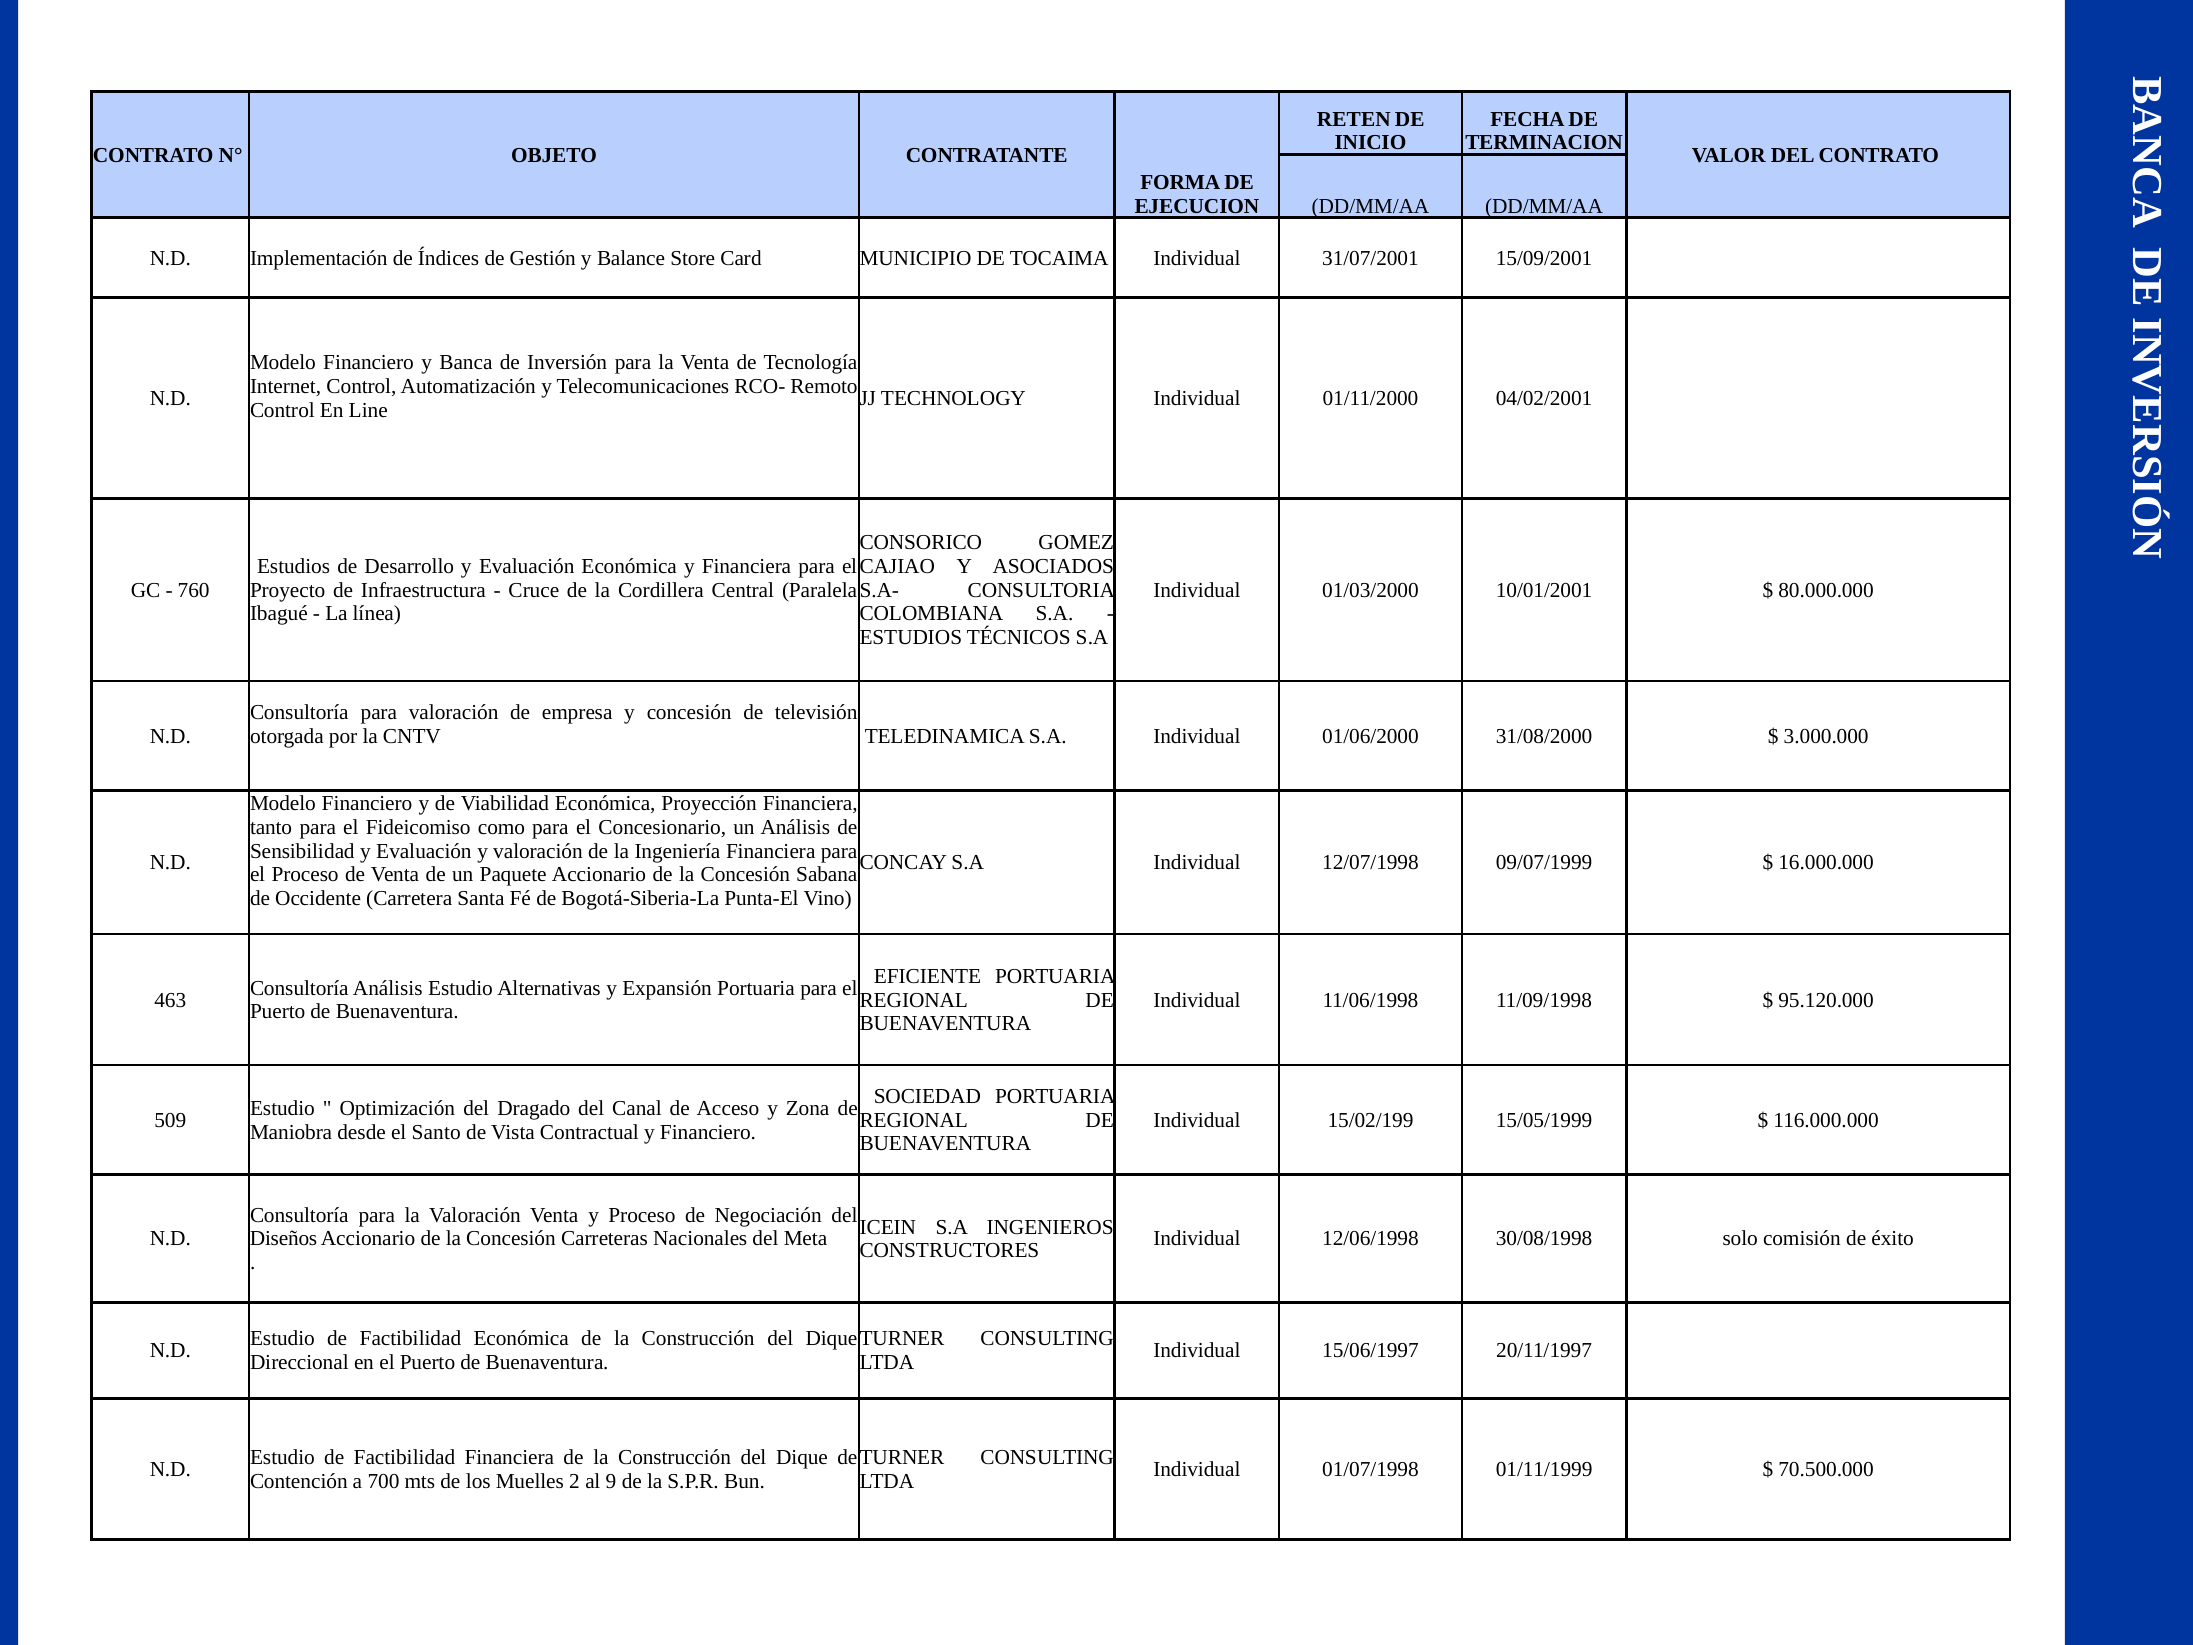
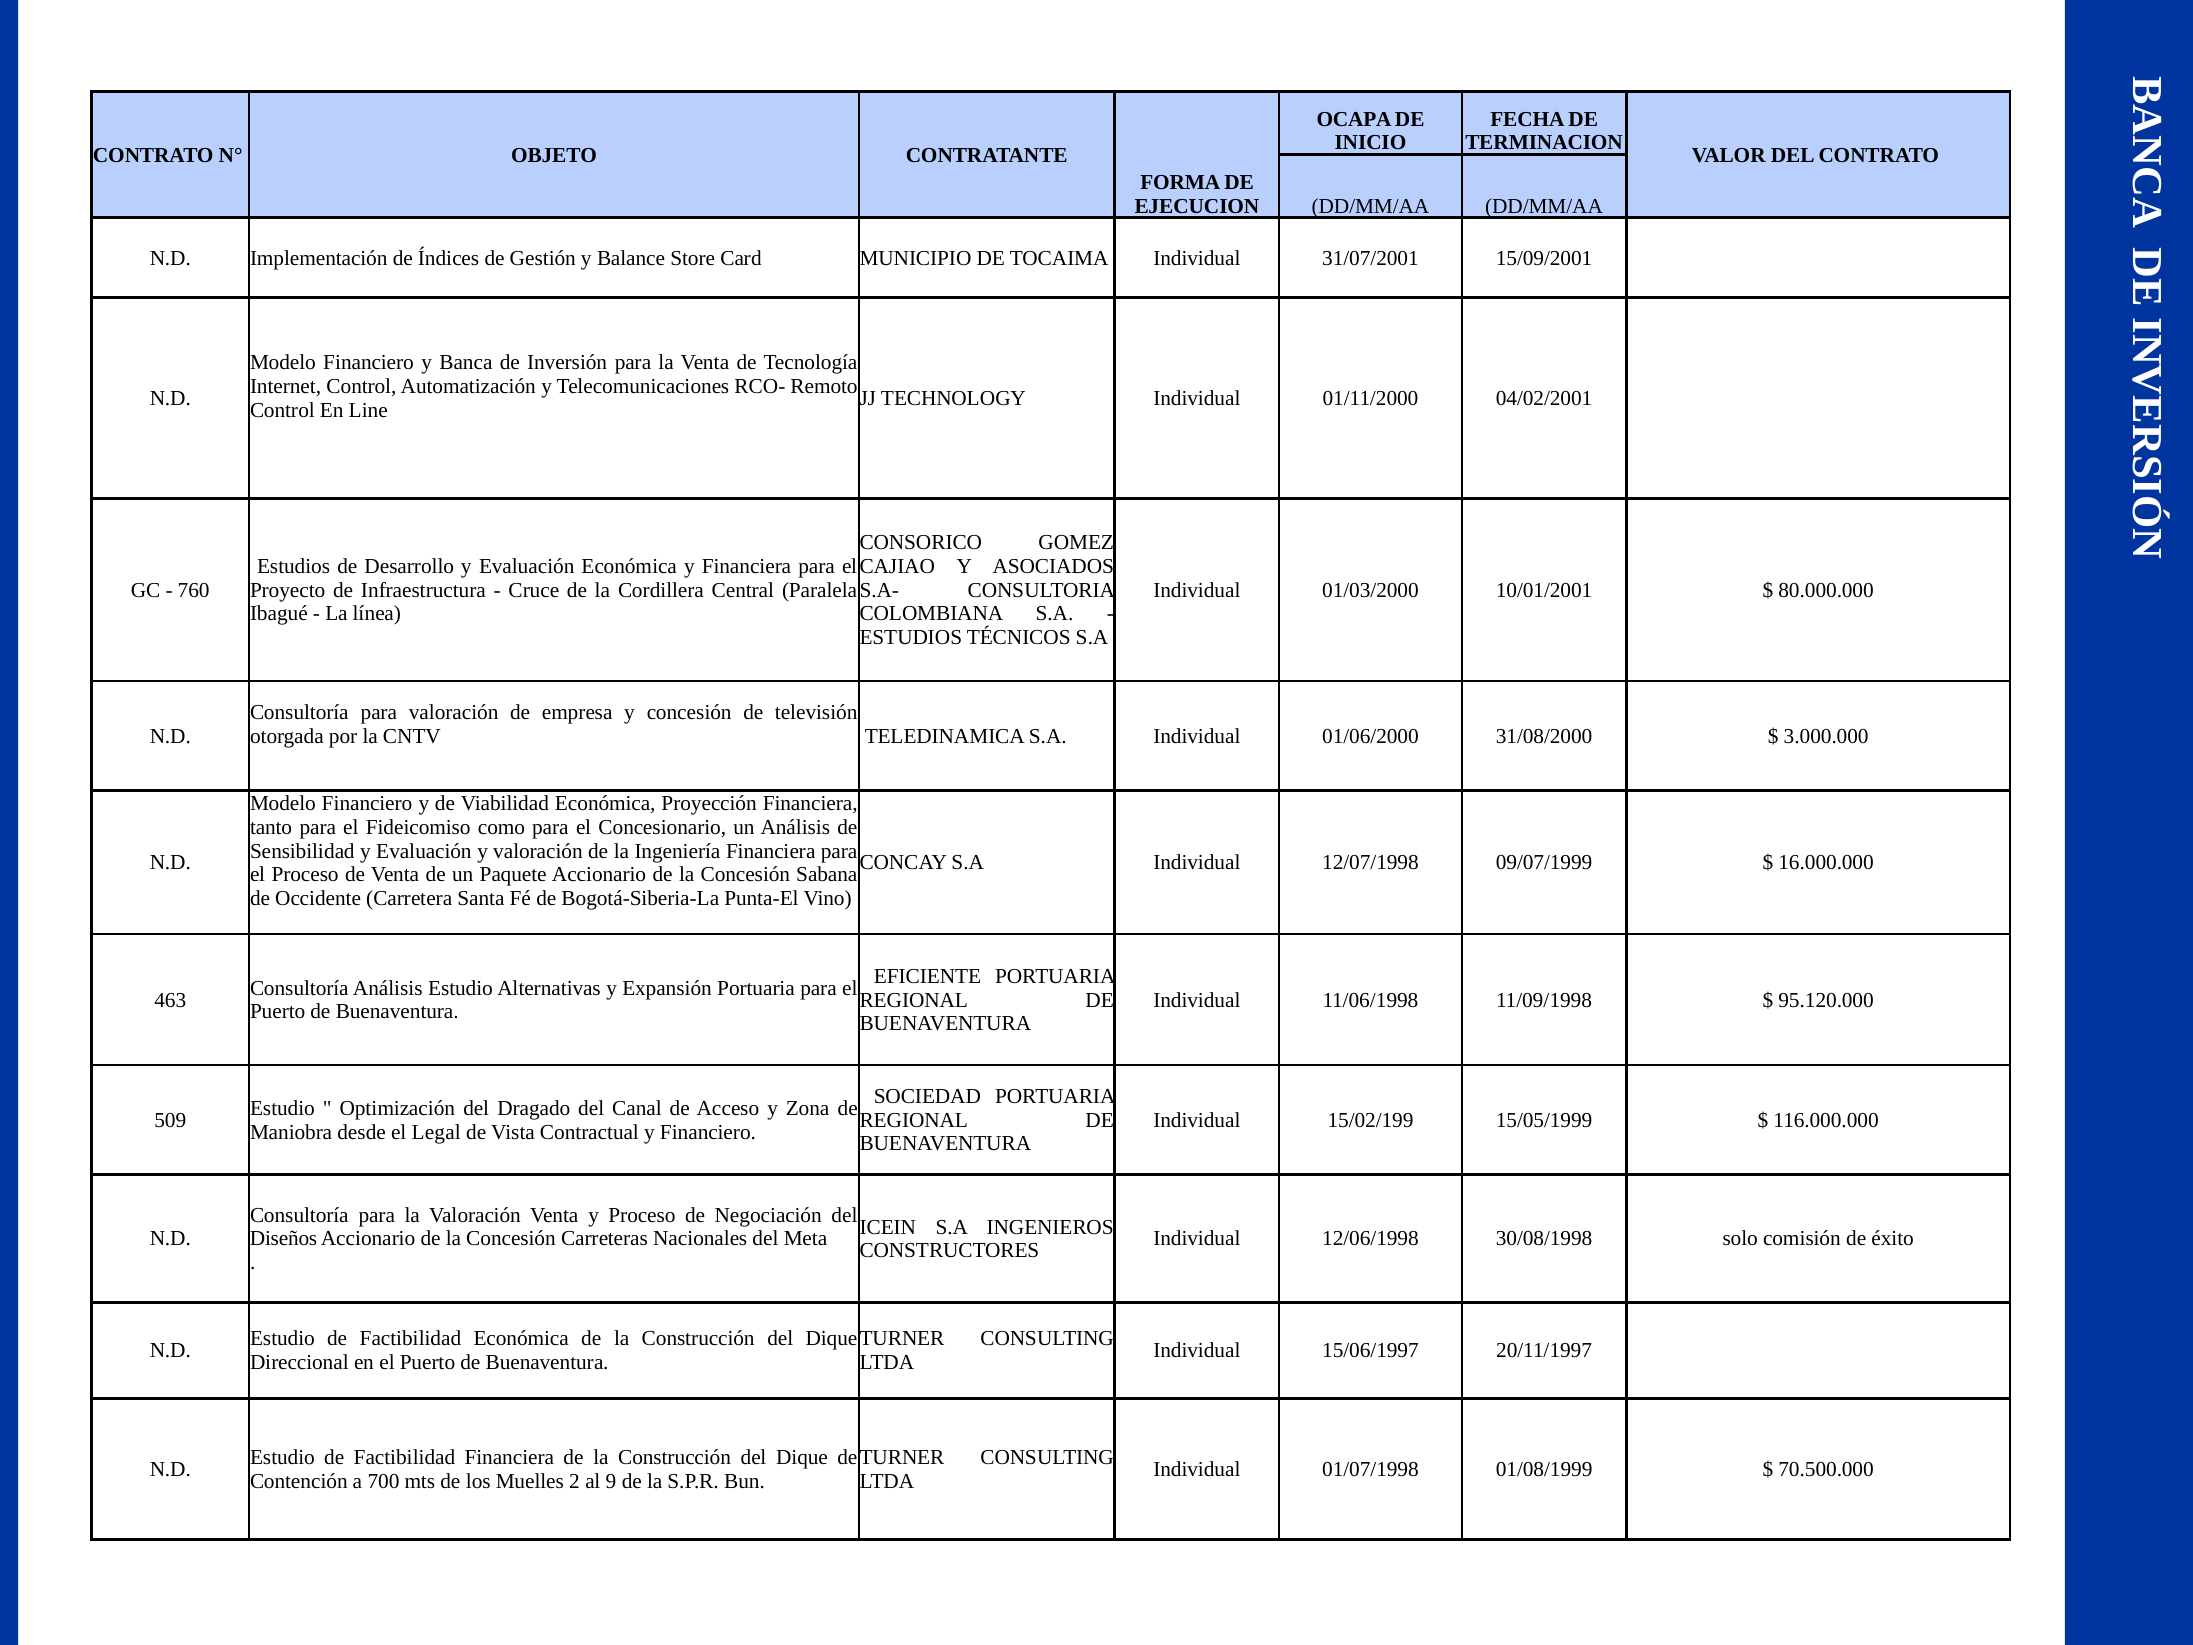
RETEN: RETEN -> OCAPA (1354, 119)
Santo: Santo -> Legal (436, 1132)
01/11/1999: 01/11/1999 -> 01/08/1999 (1544, 1469)
